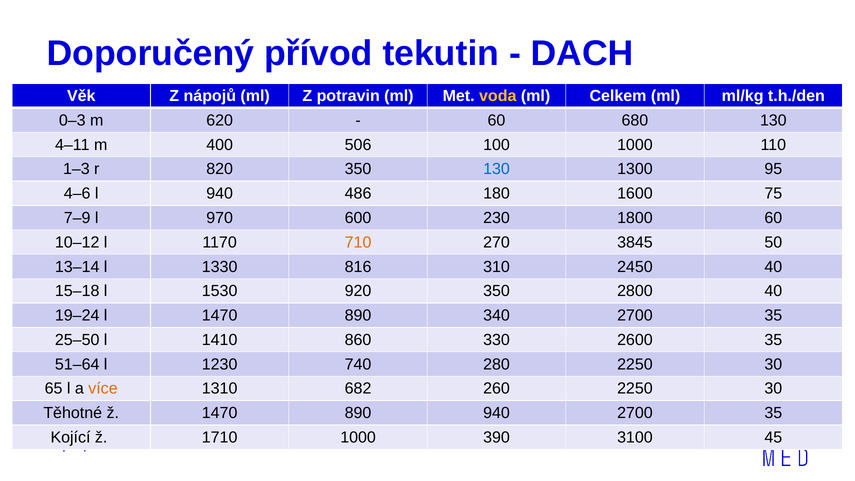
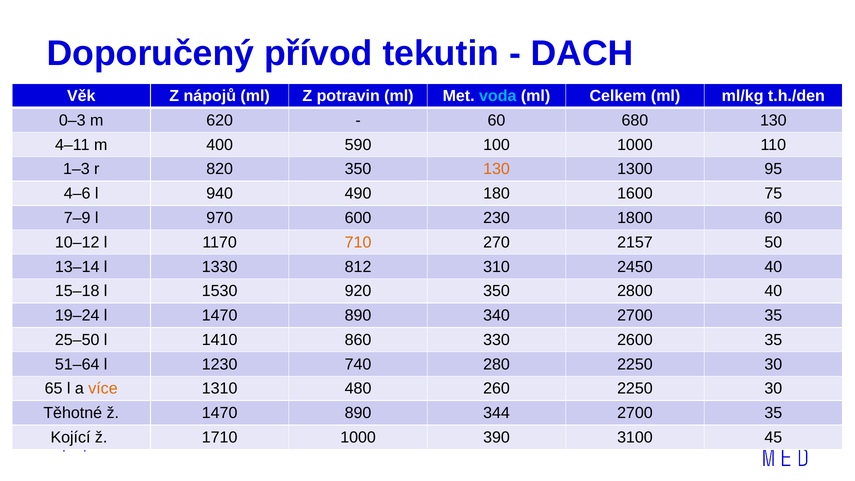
voda colour: yellow -> light blue (498, 96)
506: 506 -> 590 (358, 145)
130 colour: blue -> orange (496, 169)
486: 486 -> 490 (358, 194)
3845: 3845 -> 2157 (635, 242)
816: 816 -> 812 (358, 267)
682: 682 -> 480 (358, 389)
890 940: 940 -> 344 (496, 413)
